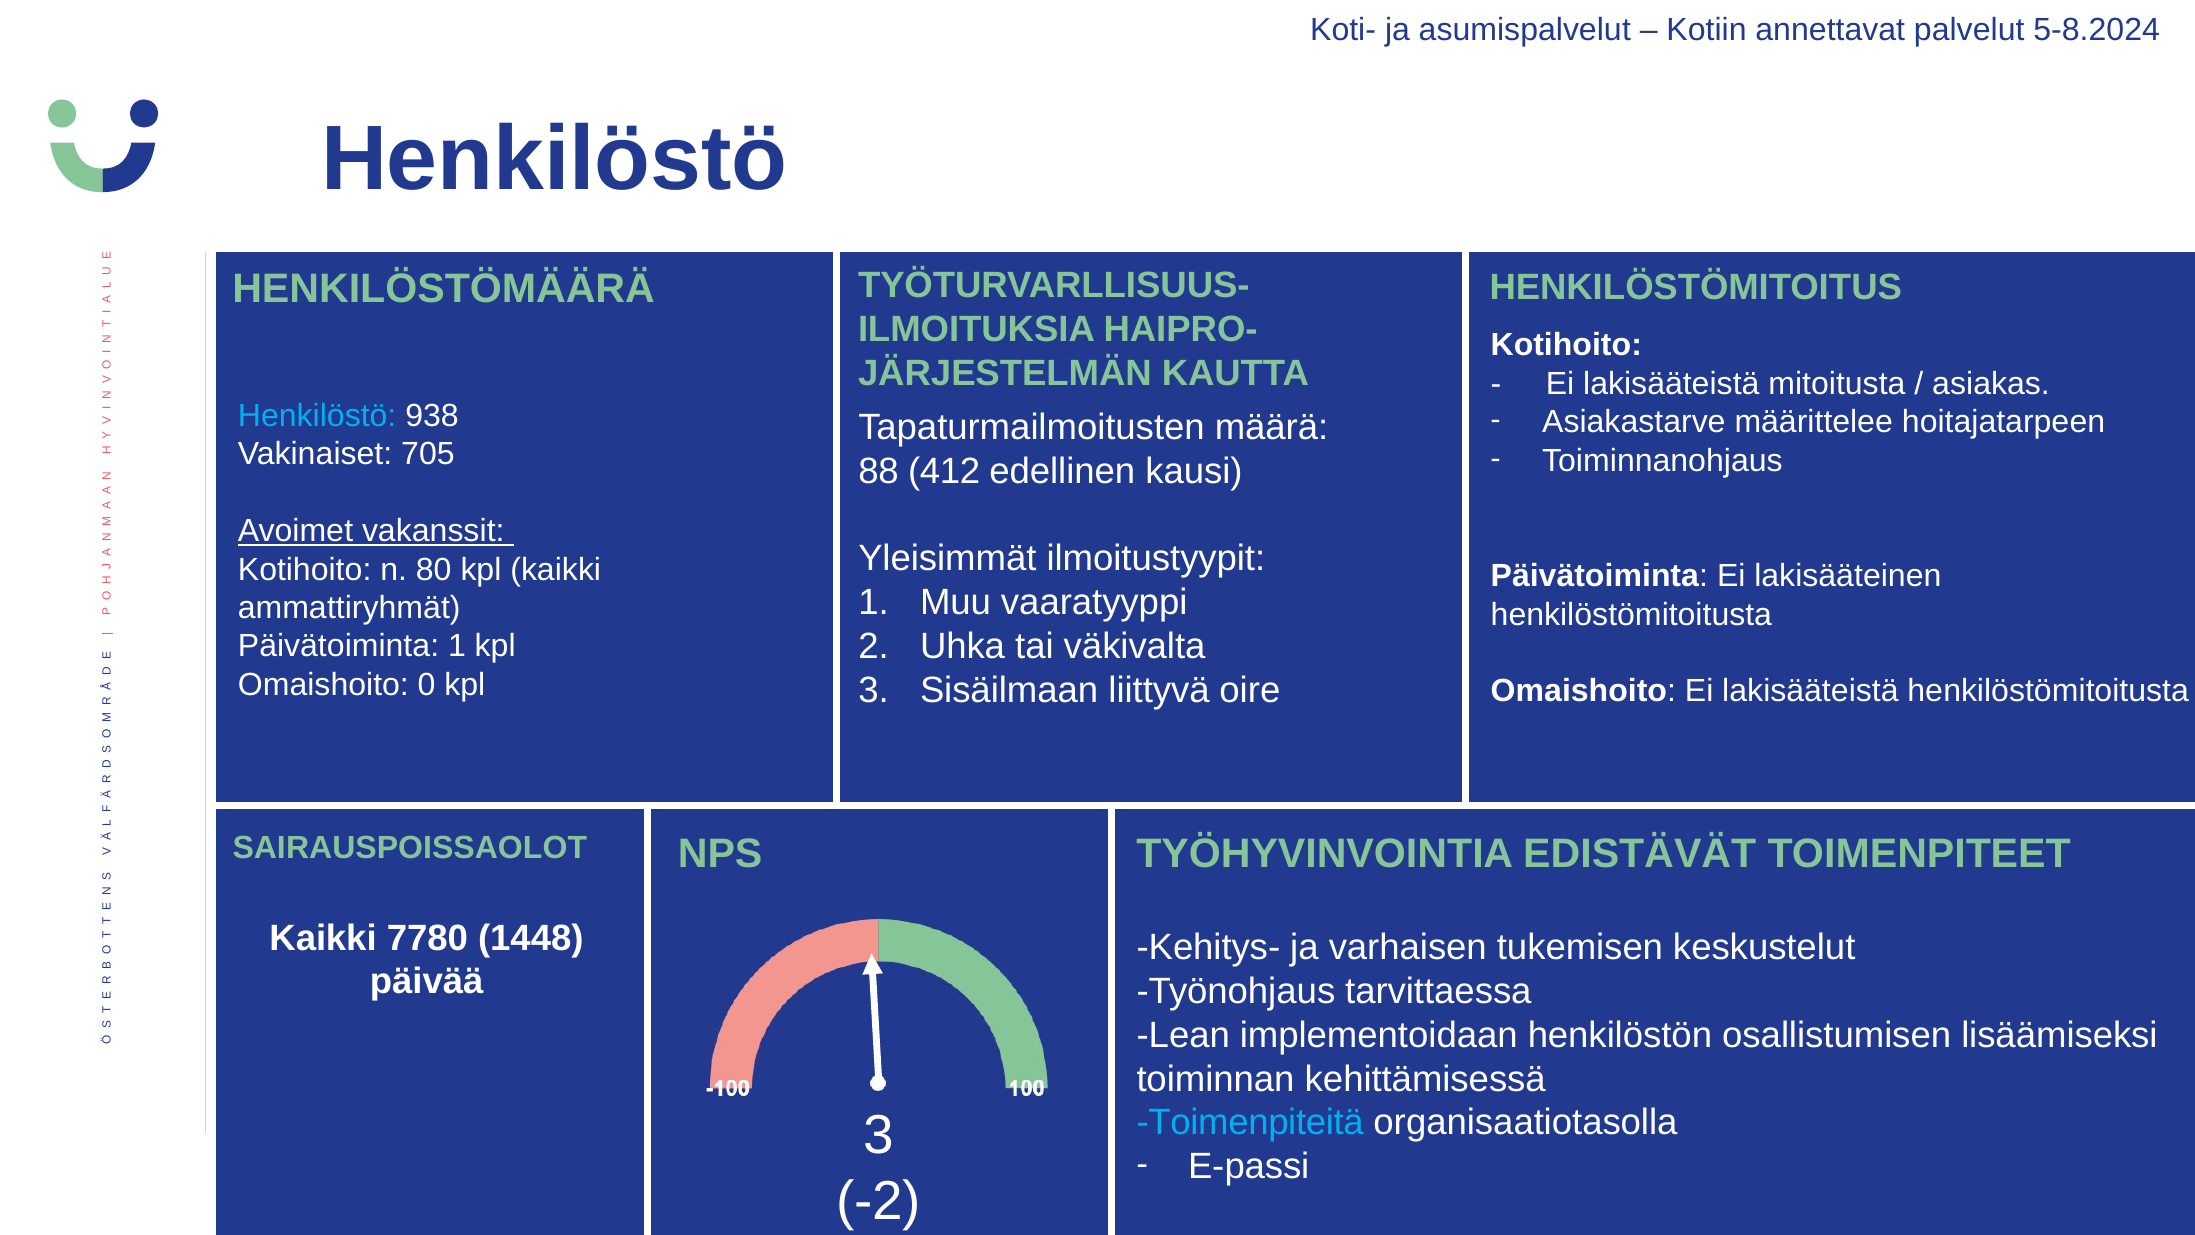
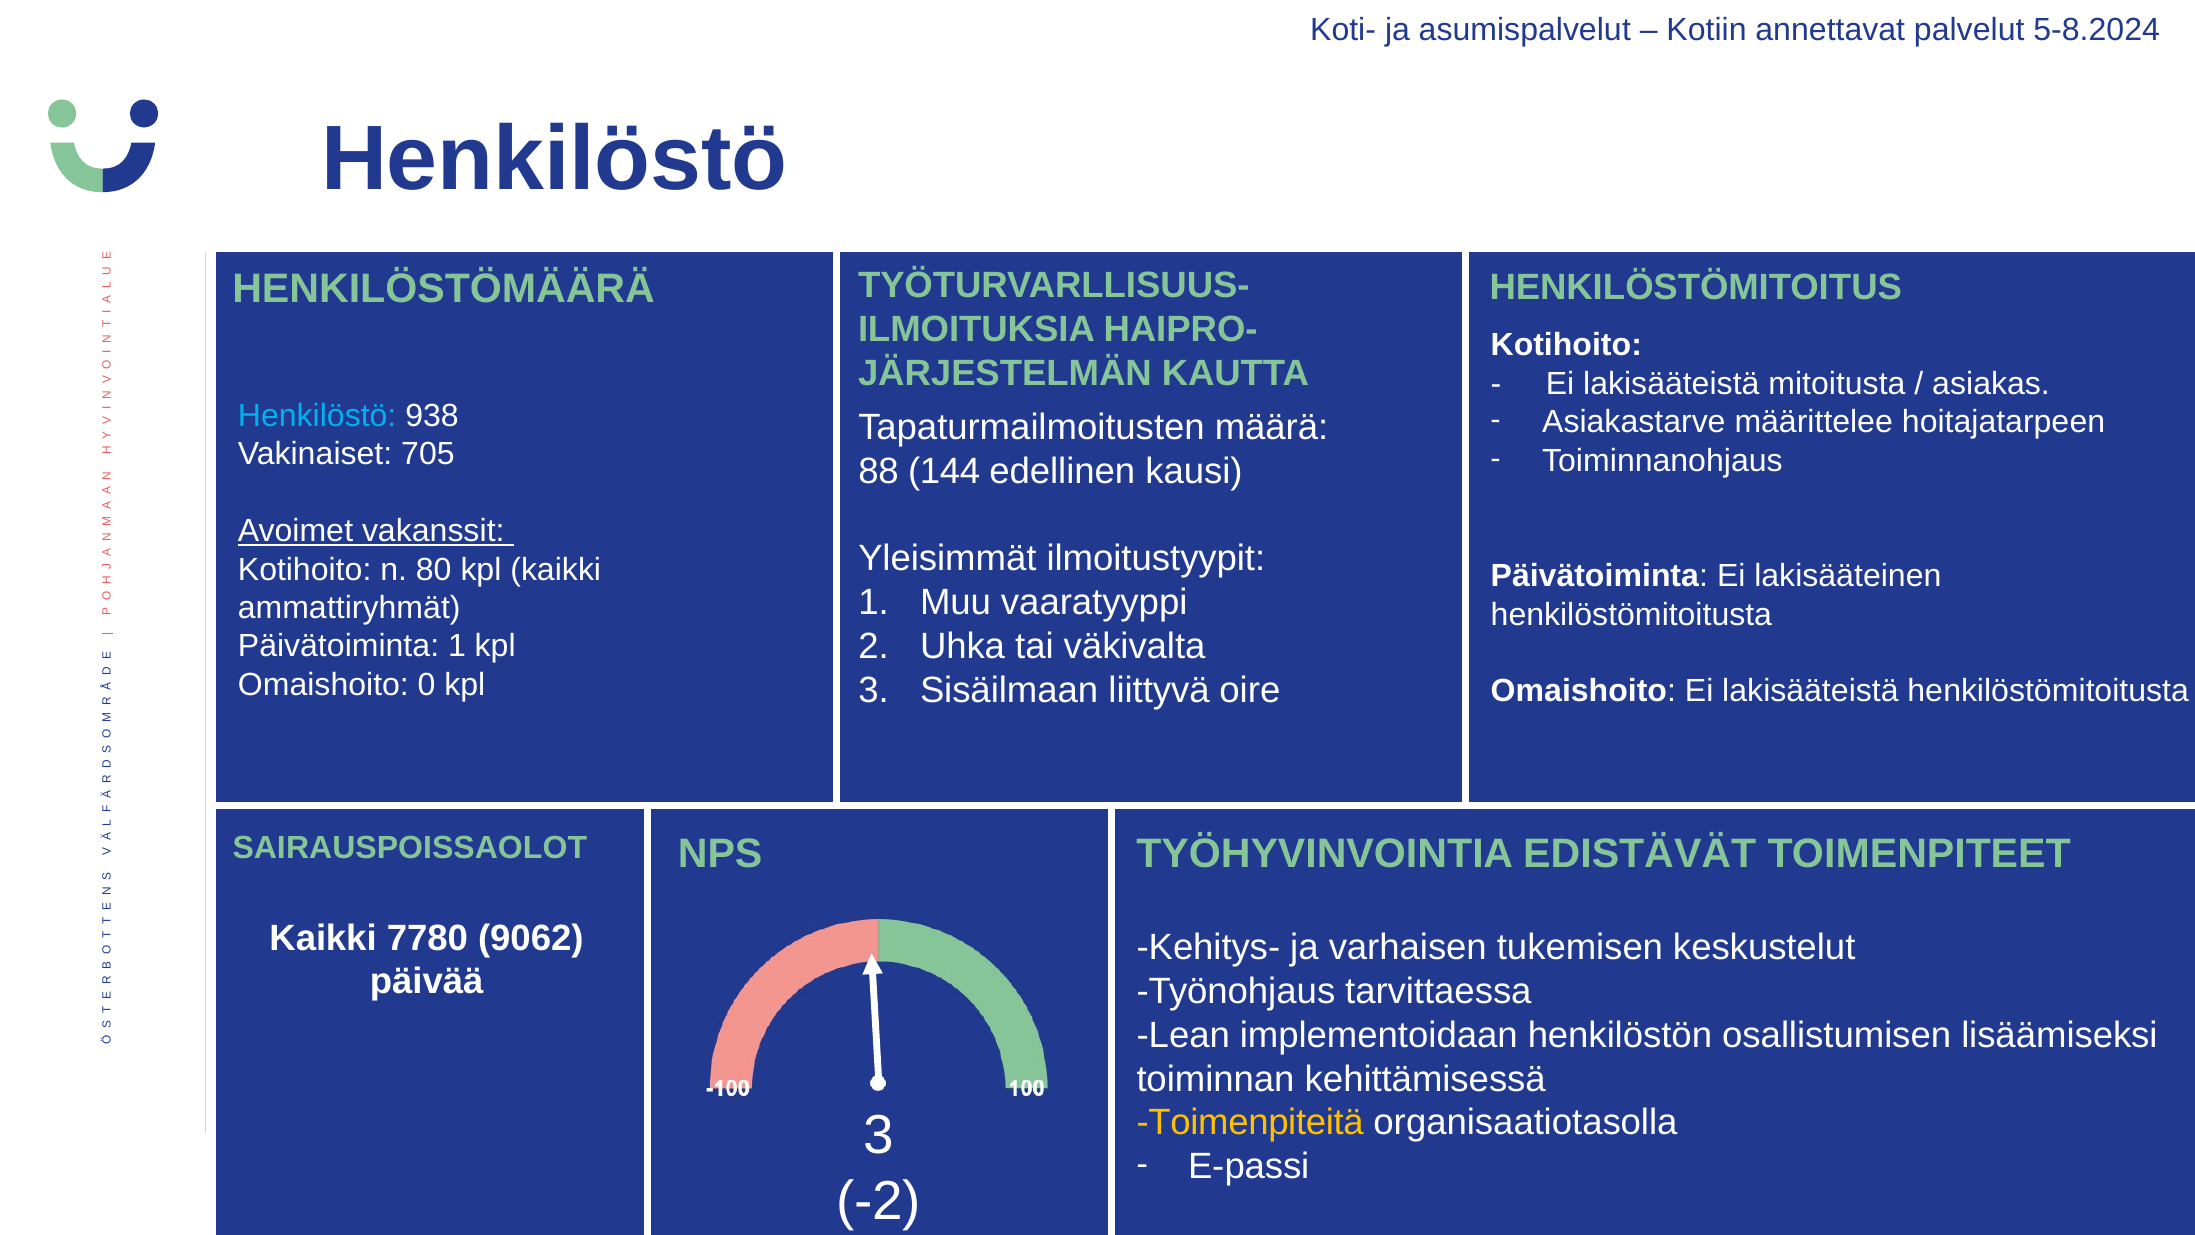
412: 412 -> 144 (944, 471)
1448: 1448 -> 9062 (531, 938)
Toimenpiteitä colour: light blue -> yellow (1250, 1123)
